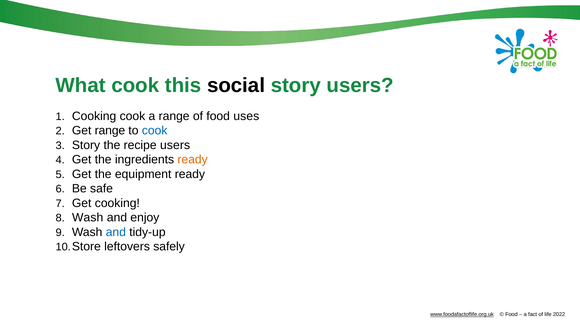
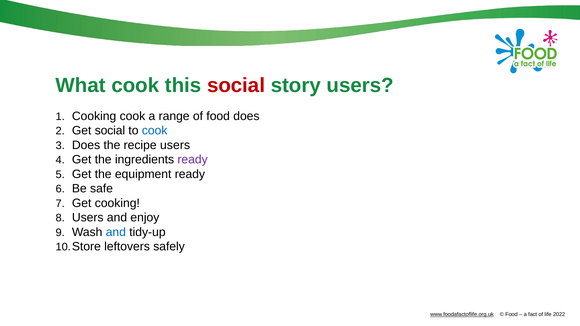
social colour: black -> red (236, 85)
food uses: uses -> does (246, 116)
Get range: range -> social (110, 131)
Story: Story -> Does (86, 145)
ready colour: orange -> purple (193, 160)
Wash: Wash -> Users (88, 218)
